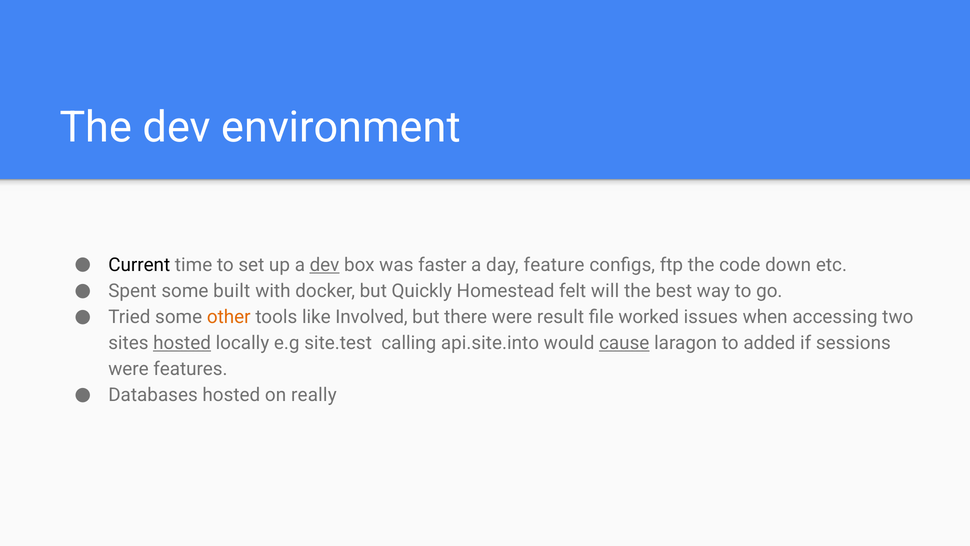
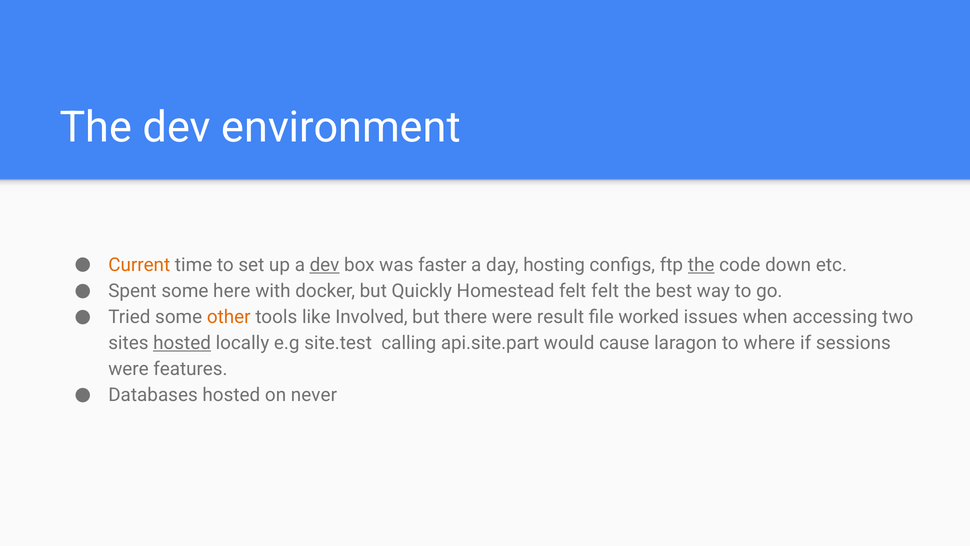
Current colour: black -> orange (139, 265)
feature: feature -> hosting (554, 265)
the underline: none -> present (701, 265)
built: built -> here (232, 291)
felt will: will -> felt (605, 291)
api.site.into: api.site.into -> api.site.part (490, 343)
cause underline: present -> none (624, 343)
added: added -> where (769, 343)
really: really -> never (314, 395)
